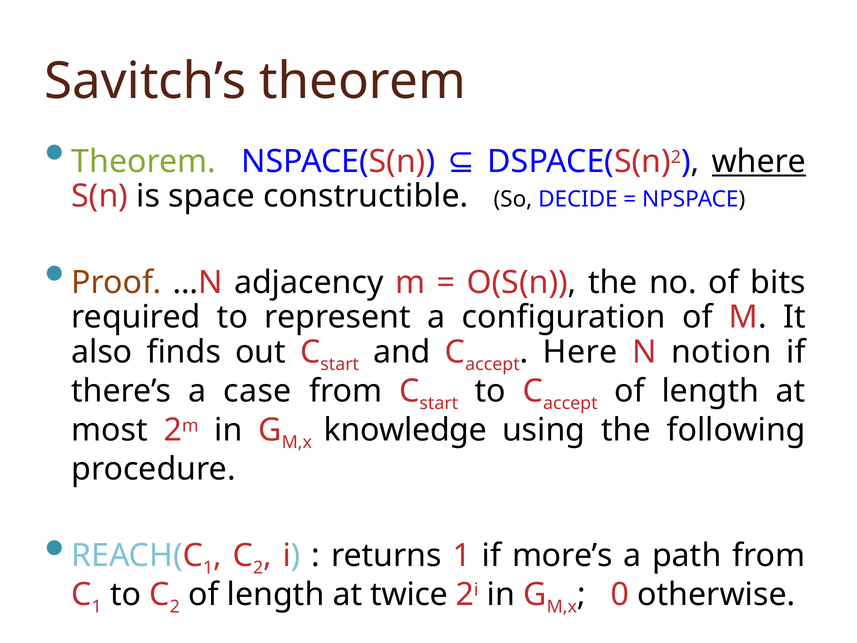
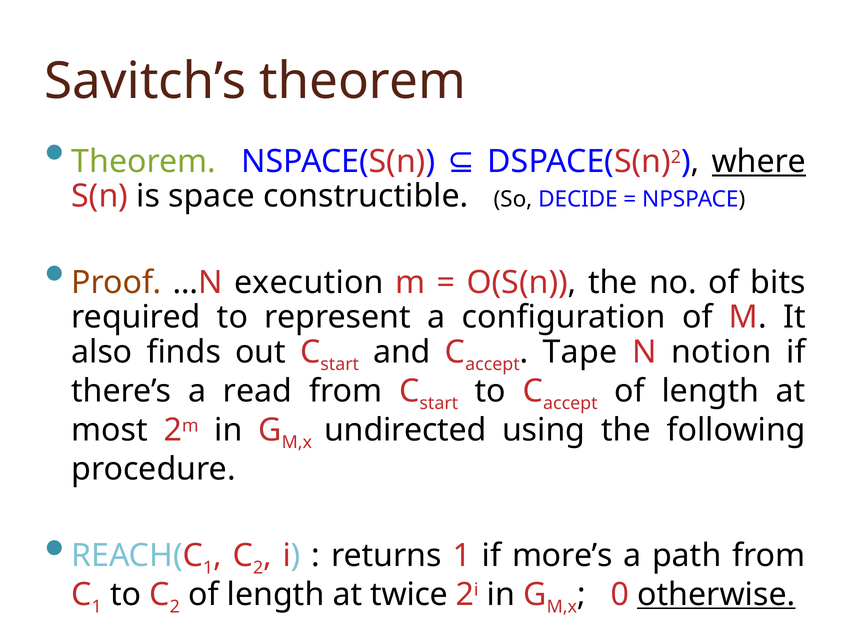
adjacency: adjacency -> execution (309, 282)
Here: Here -> Tape (580, 352)
case: case -> read (258, 391)
knowledge: knowledge -> undirected (405, 430)
otherwise underline: none -> present (716, 594)
